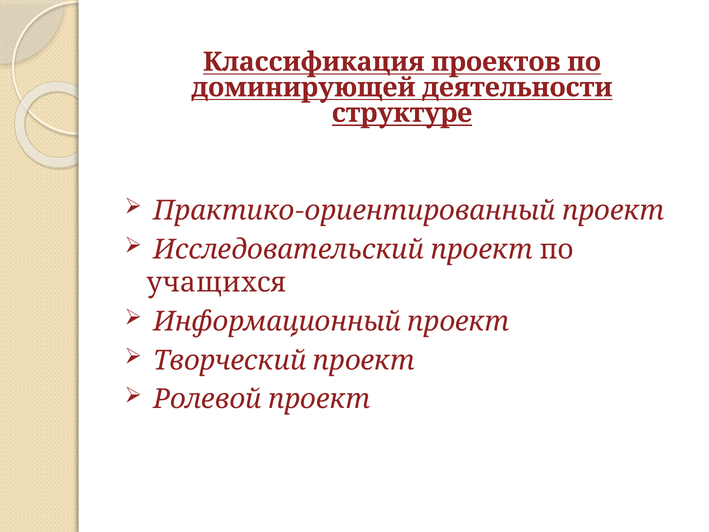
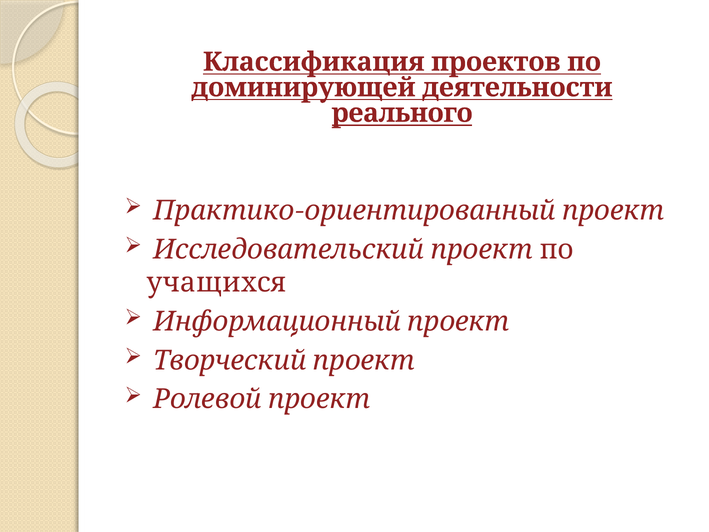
структуре: структуре -> реального (402, 113)
